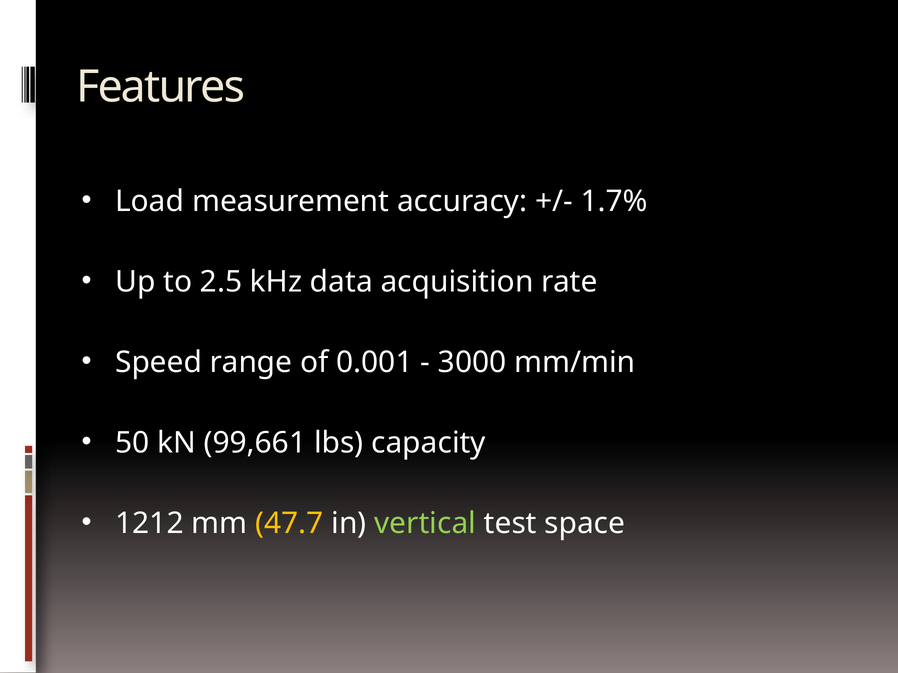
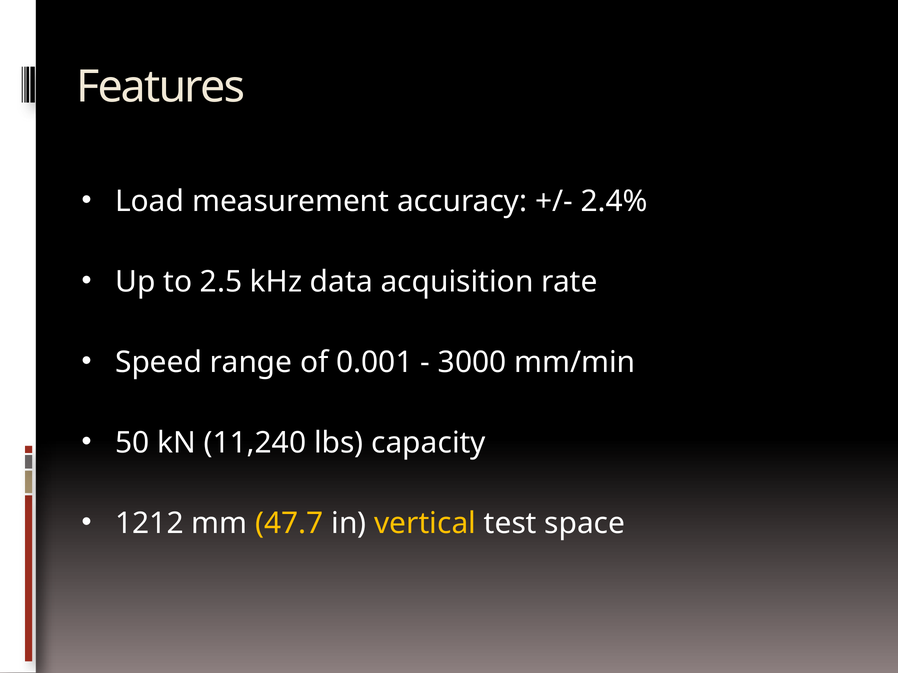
1.7%: 1.7% -> 2.4% (614, 201)
99,661: 99,661 -> 11,240 (255, 443)
vertical colour: light green -> yellow (425, 524)
